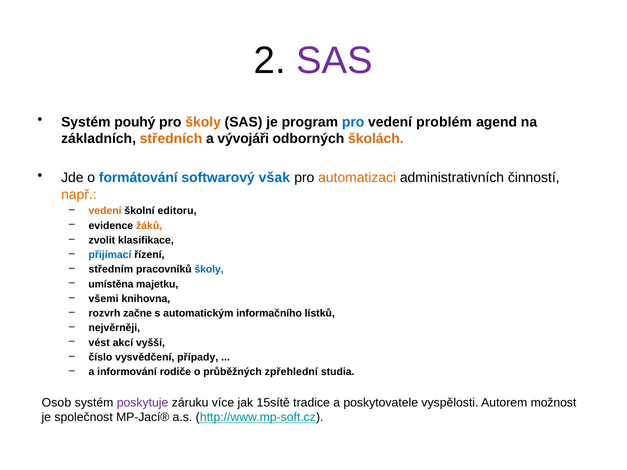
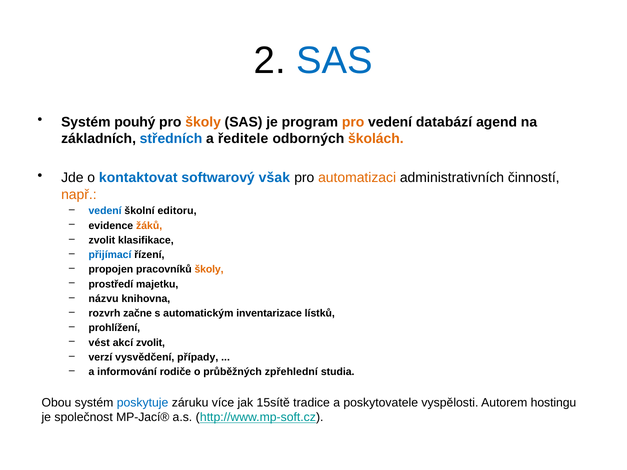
SAS colour: purple -> blue (335, 61)
pro colour: blue -> orange (353, 122)
problém: problém -> databází (444, 122)
středních colour: orange -> blue (171, 139)
vývojáři: vývojáři -> ředitele (243, 139)
formátování: formátování -> kontaktovat (138, 178)
vedení colour: orange -> blue (105, 211)
středním: středním -> propojen (111, 270)
školy colour: blue -> orange (209, 270)
umístěna: umístěna -> prostředí (111, 284)
všemi: všemi -> názvu (104, 299)
informačního: informačního -> inventarizace (269, 314)
nejvěrněji: nejvěrněji -> prohlížení (114, 328)
akcí vyšší: vyšší -> zvolit (151, 343)
číslo: číslo -> verzí (100, 357)
Osob: Osob -> Obou (56, 403)
poskytuje colour: purple -> blue (143, 403)
možnost: možnost -> hostingu (553, 403)
